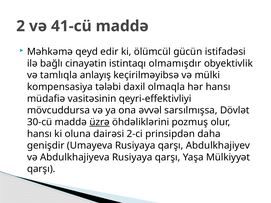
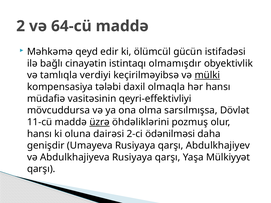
41-cü: 41-cü -> 64-cü (71, 26)
anlayış: anlayış -> verdiyi (95, 75)
mülki underline: none -> present (207, 75)
əvvəl: əvvəl -> olma (150, 110)
30-cü: 30-cü -> 11-cü (40, 122)
prinsipdən: prinsipdən -> ödənilməsi (170, 134)
